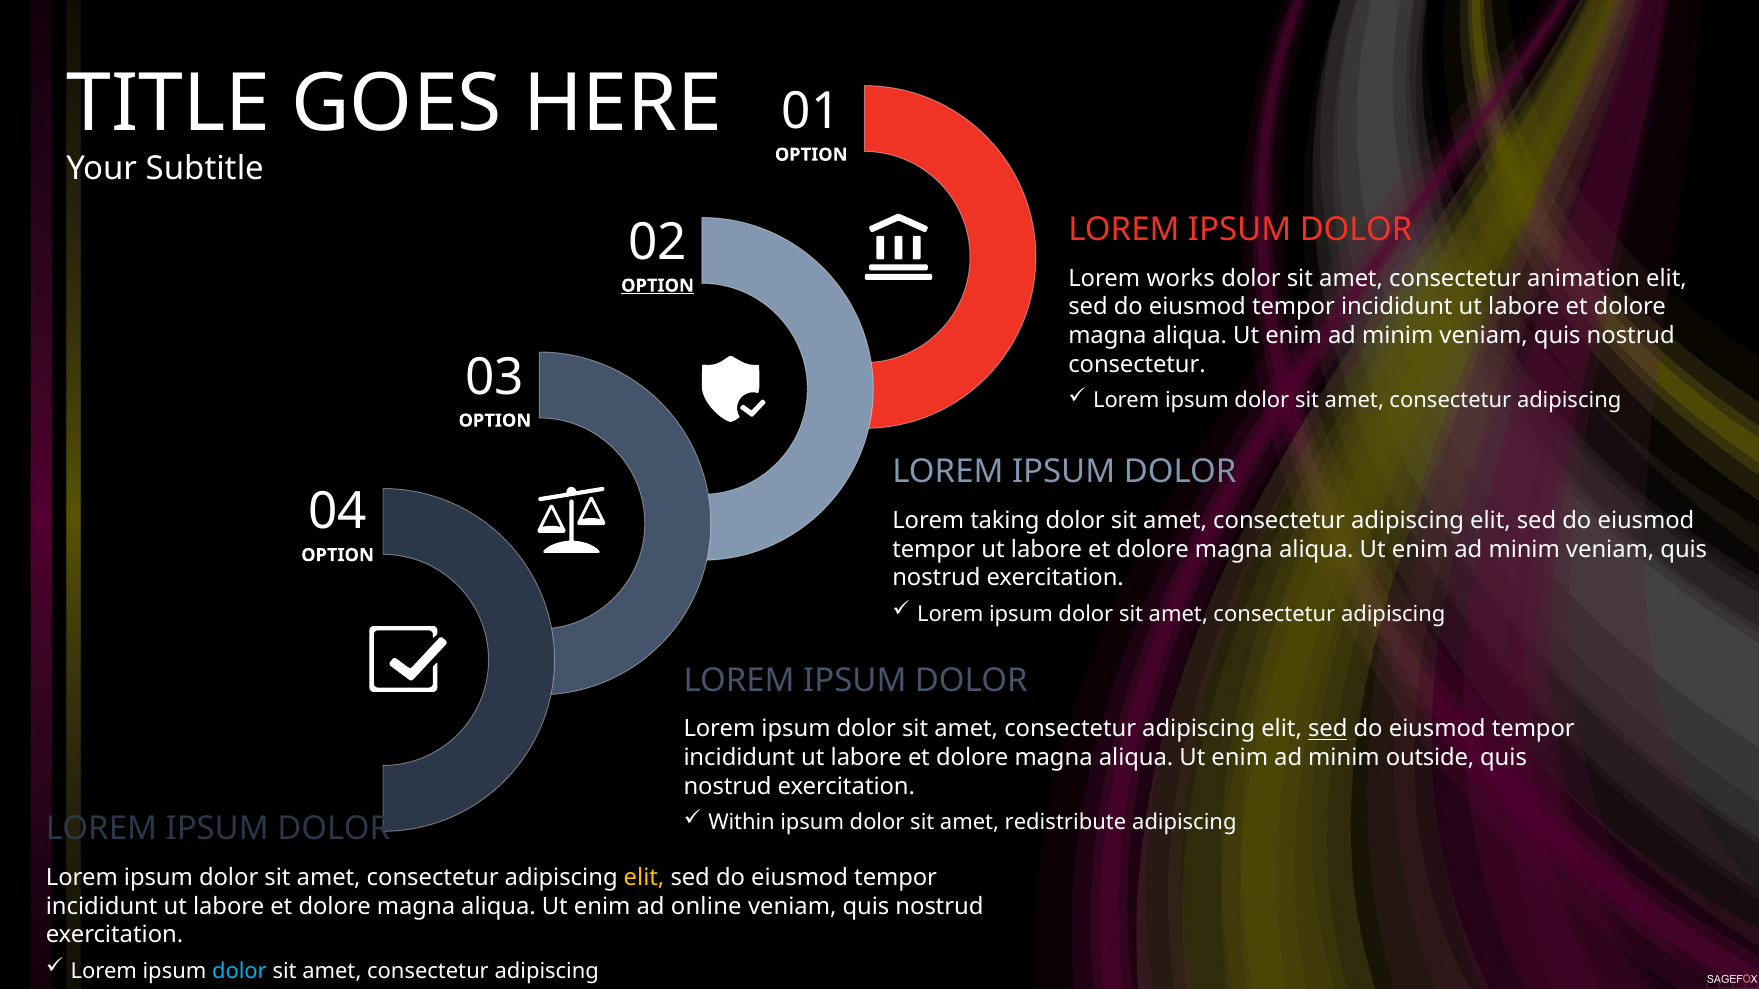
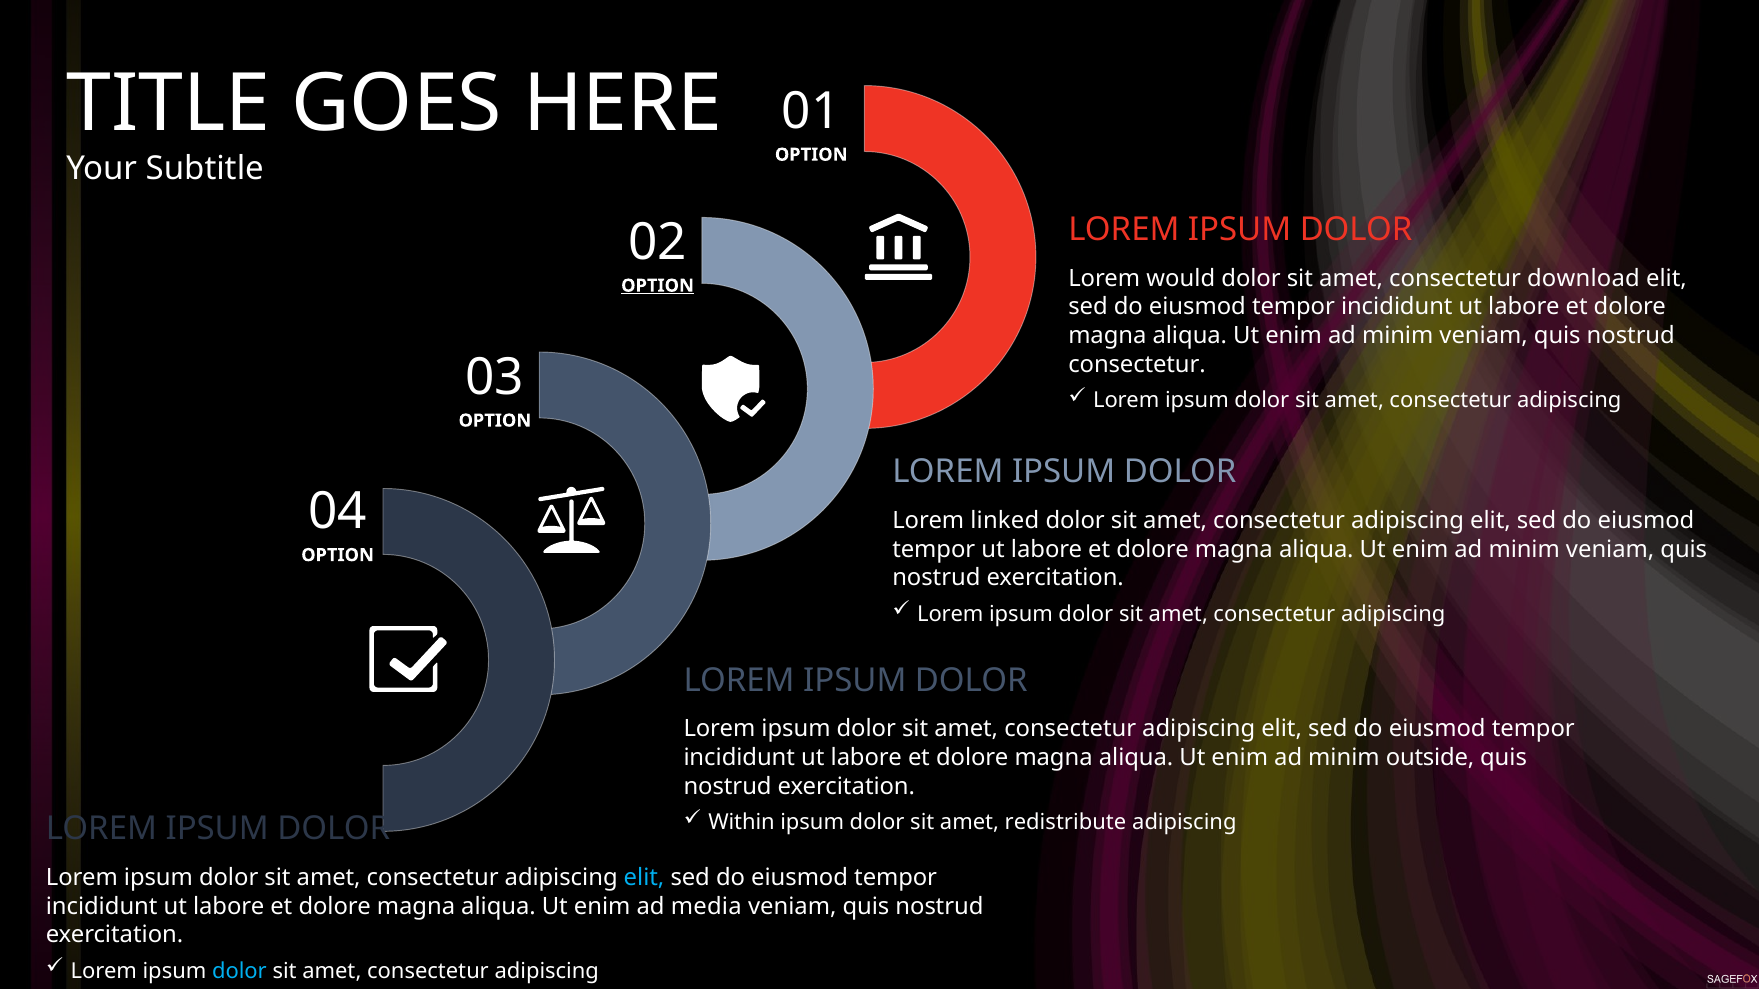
works: works -> would (1181, 279)
animation: animation -> download (1583, 279)
taking: taking -> linked (1005, 521)
sed underline: present -> none (1328, 729)
elit colour: yellow -> light blue (644, 878)
online: online -> media (706, 907)
